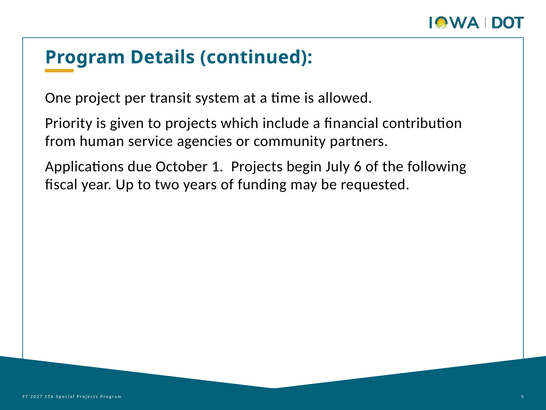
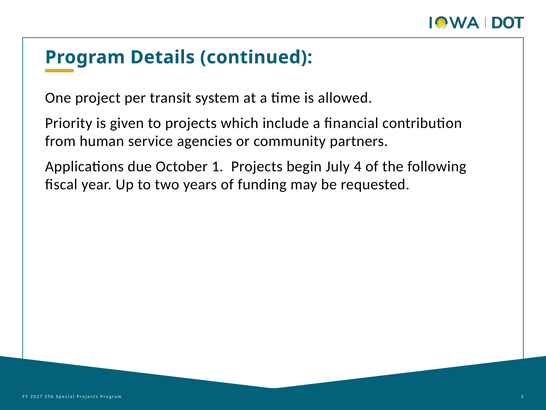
6: 6 -> 4 (358, 166)
